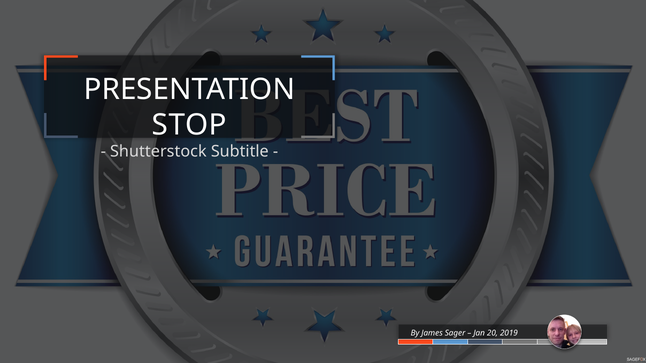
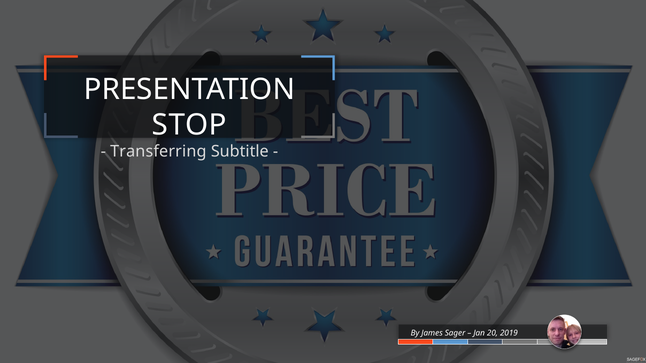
Shutterstock: Shutterstock -> Transferring (158, 151)
